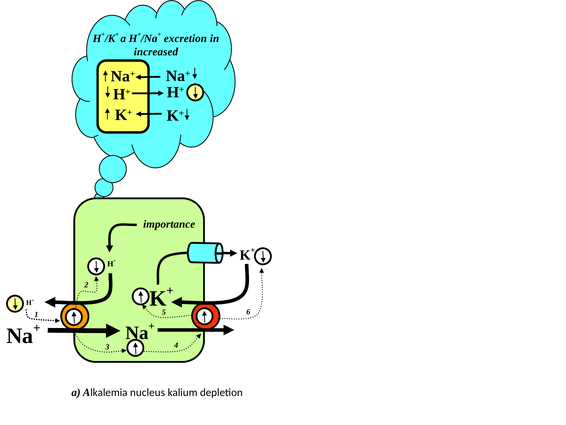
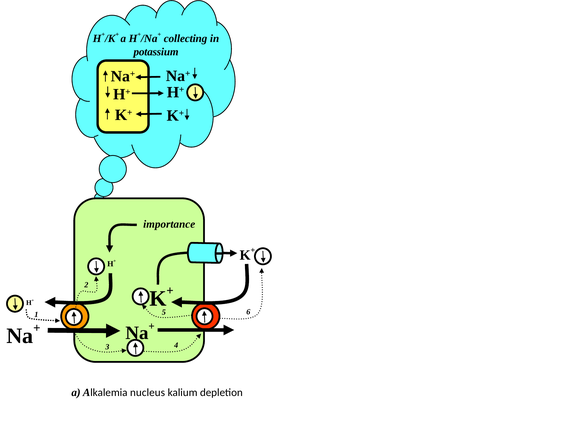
excretion: excretion -> collecting (186, 38)
increased: increased -> potassium (156, 52)
